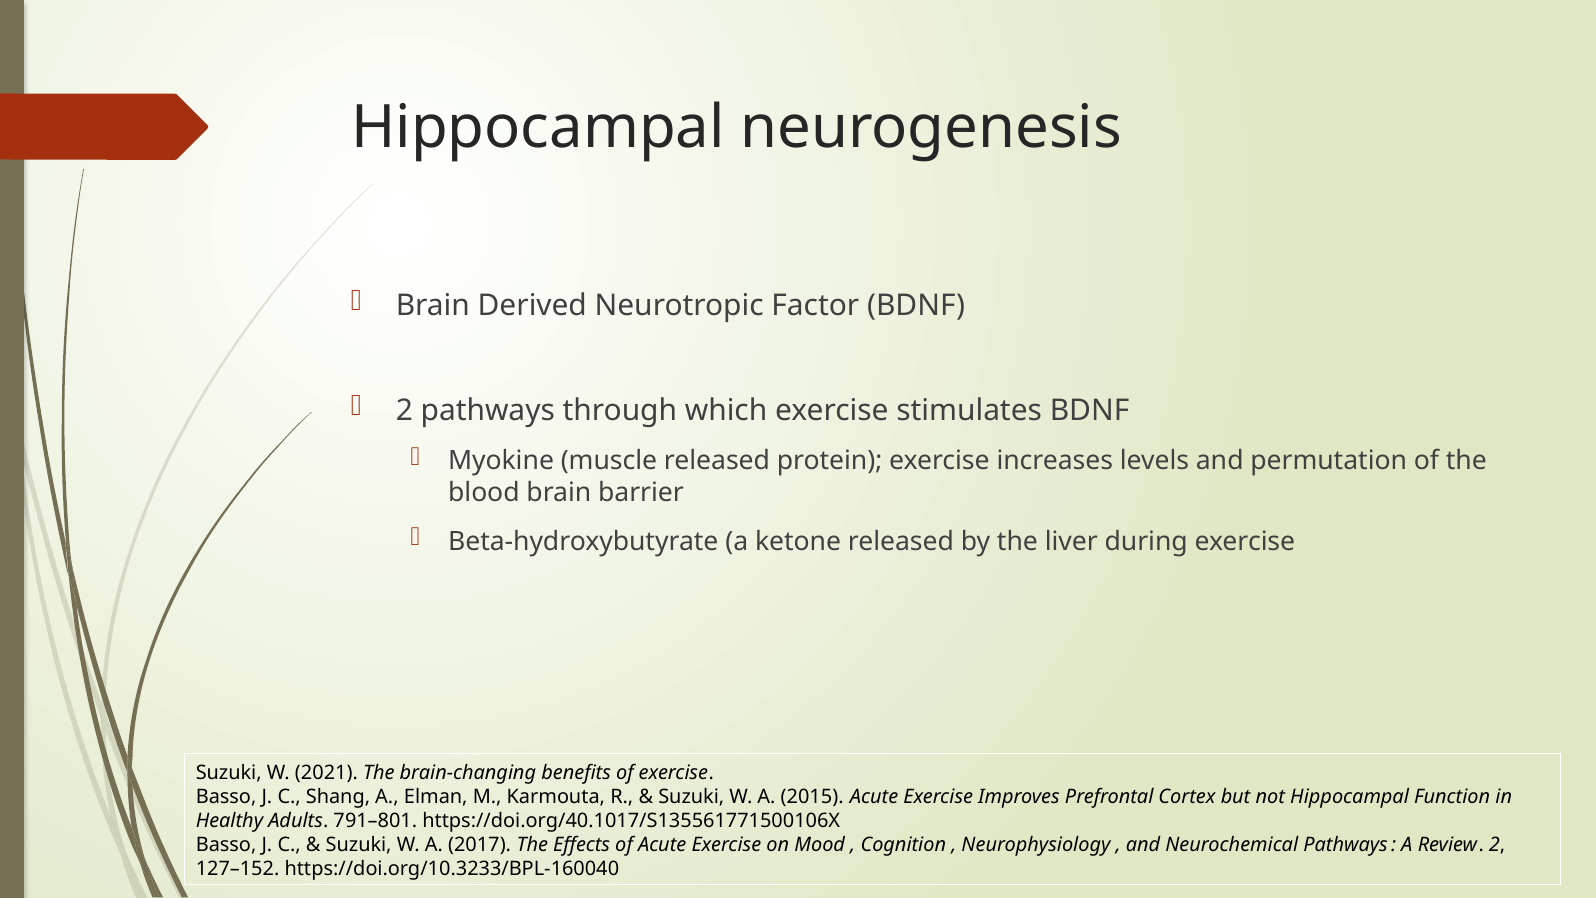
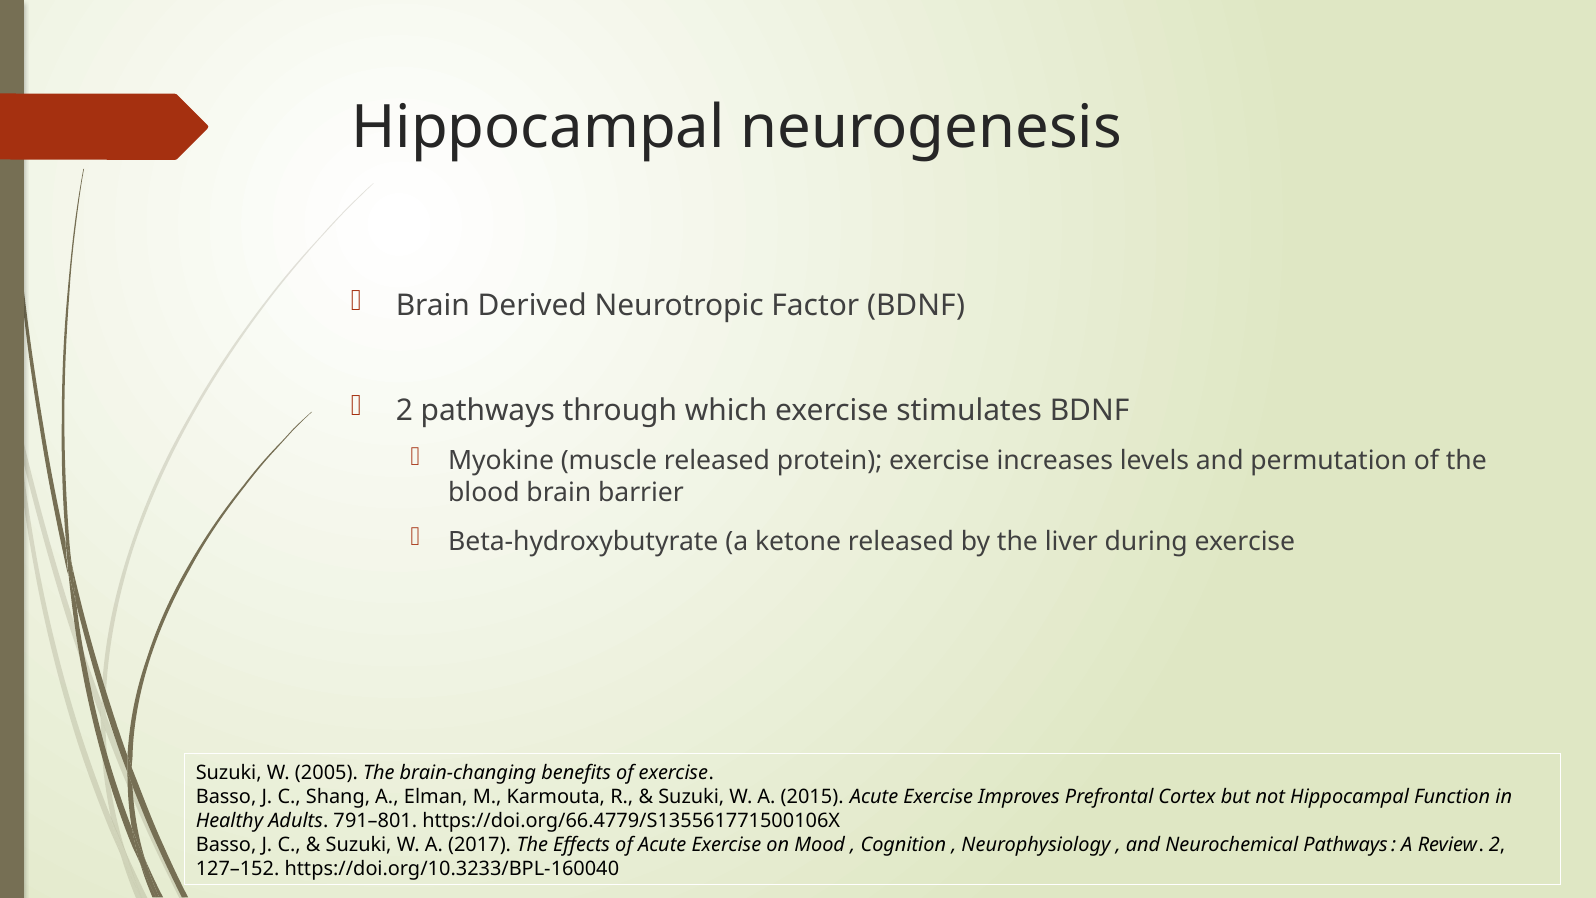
2021: 2021 -> 2005 (326, 773)
https://doi.org/40.1017/S135561771500106X: https://doi.org/40.1017/S135561771500106X -> https://doi.org/66.4779/S135561771500106X (631, 820)
